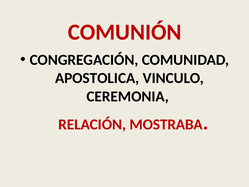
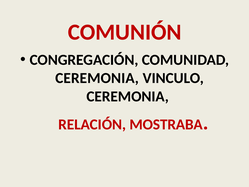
APOSTOLICA: APOSTOLICA -> CEREMONIA (97, 78)
